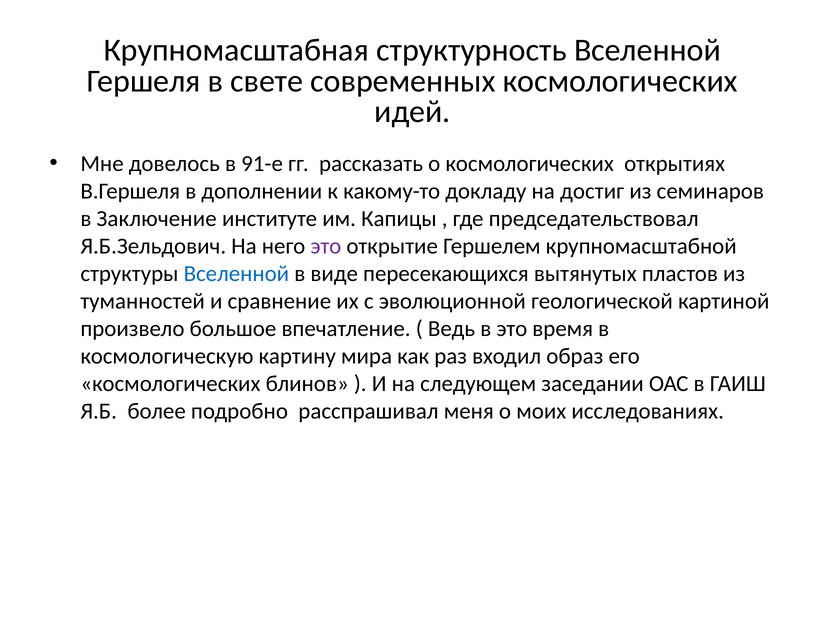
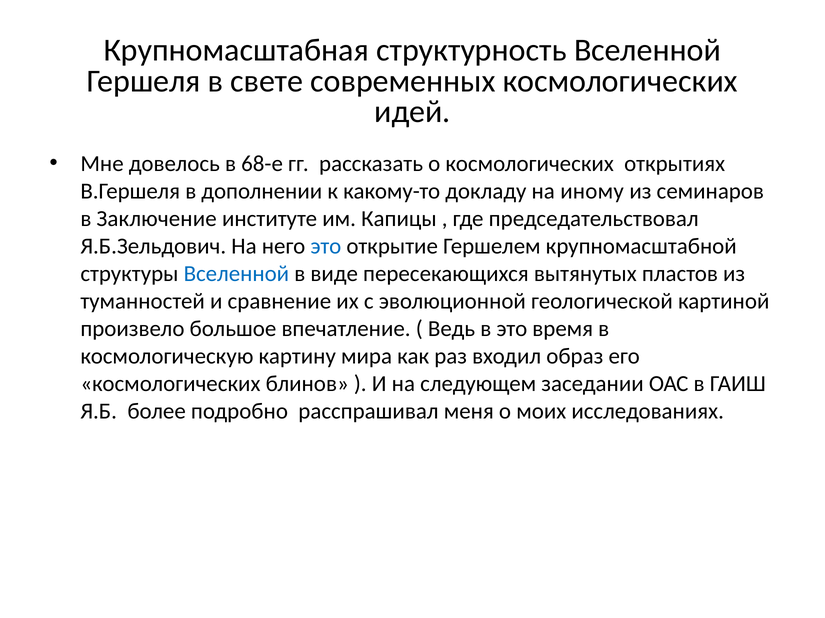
91-е: 91-е -> 68-е (262, 164)
достиг: достиг -> иному (592, 191)
это colour: purple -> blue (326, 247)
